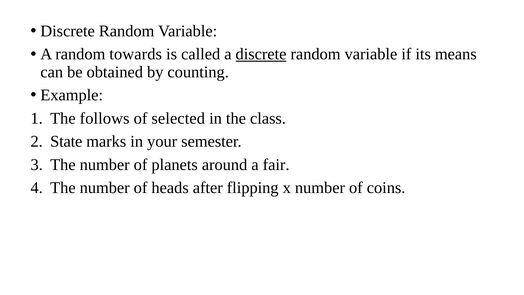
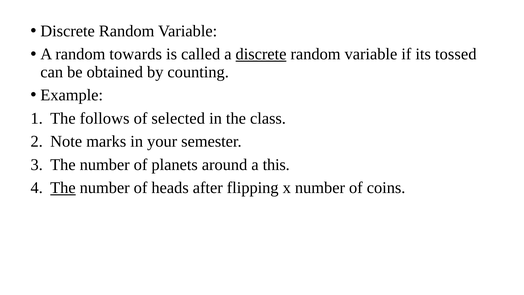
means: means -> tossed (456, 54)
State: State -> Note (66, 141)
fair: fair -> this (276, 164)
The underline: none -> present (63, 188)
